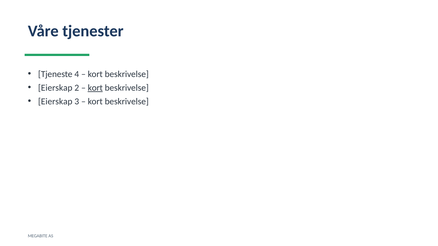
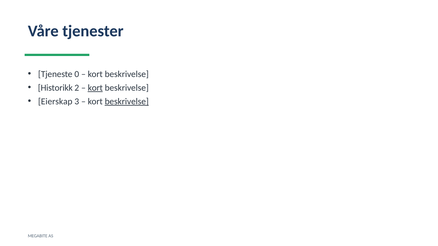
4: 4 -> 0 (77, 74)
Eierskap: Eierskap -> Historikk (55, 88)
beskrivelse underline: none -> present (127, 102)
